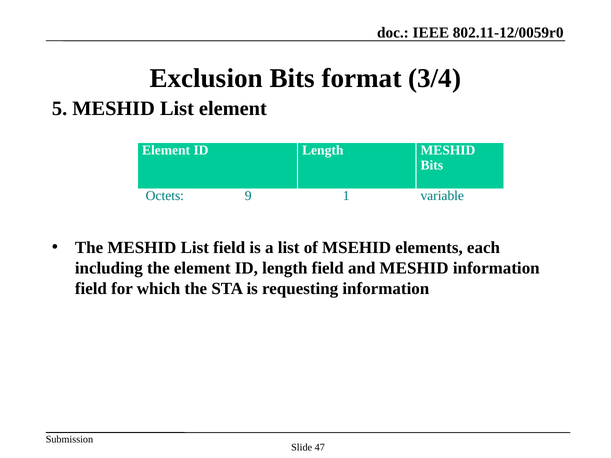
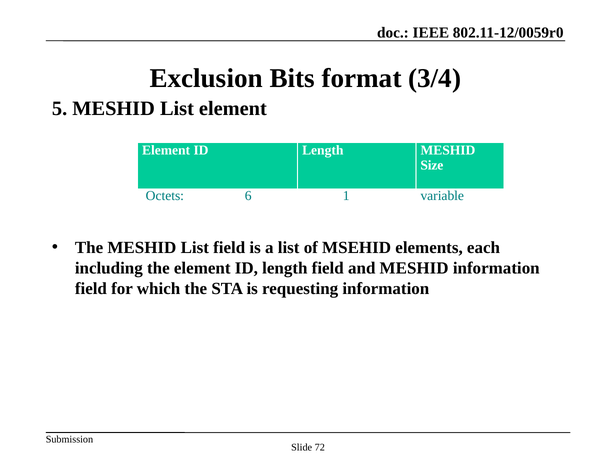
Bits: Bits -> Size (432, 165)
9: 9 -> 6 (248, 196)
47: 47 -> 72 (320, 448)
